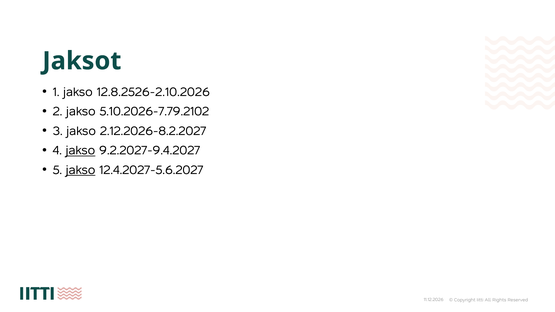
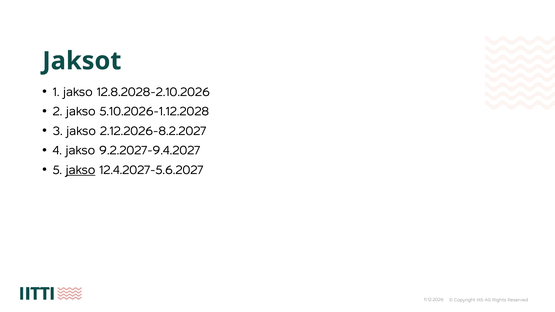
12.8.2526-2.10.2026: 12.8.2526-2.10.2026 -> 12.8.2028-2.10.2026 (153, 92)
5.10.2026-7.79.2102: 5.10.2026-7.79.2102 -> 5.10.2026-1.12.2028 (154, 111)
jakso underline: present -> none (81, 151)
